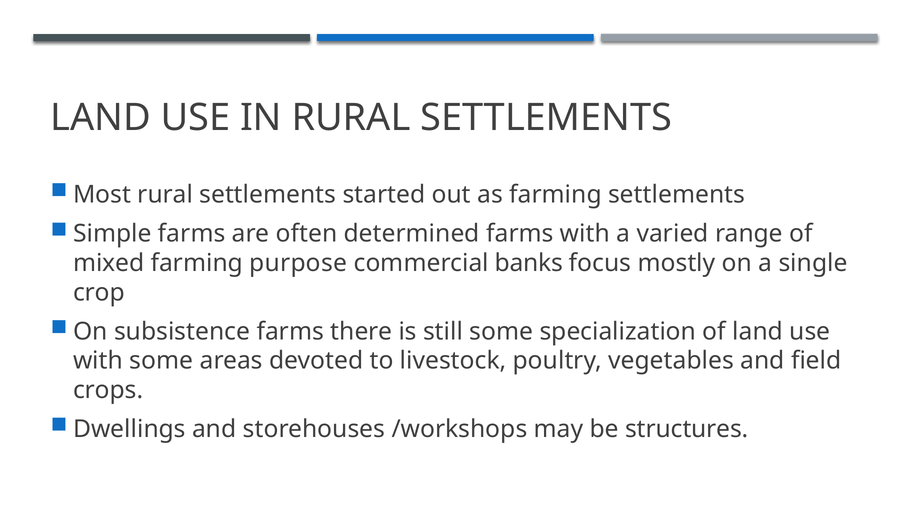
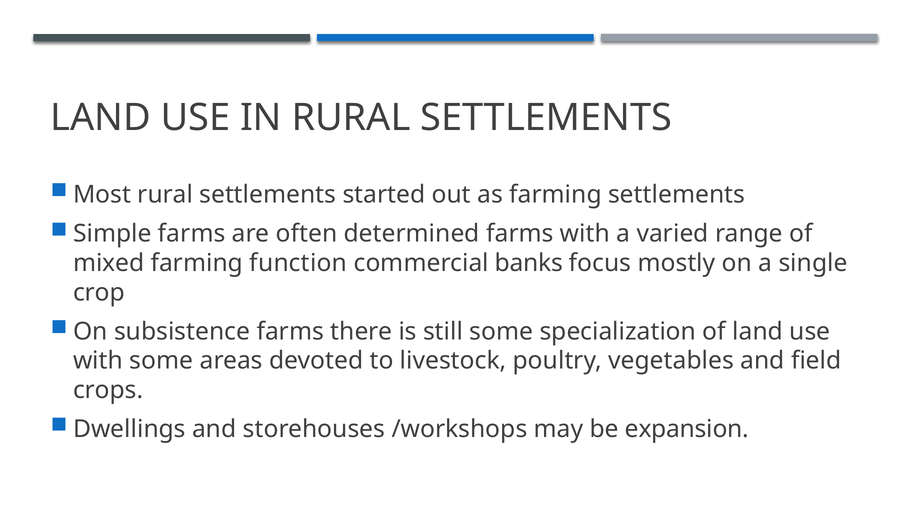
purpose: purpose -> function (298, 263)
structures: structures -> expansion (687, 430)
